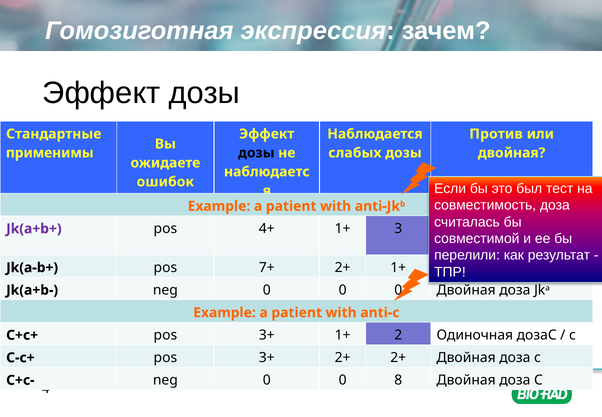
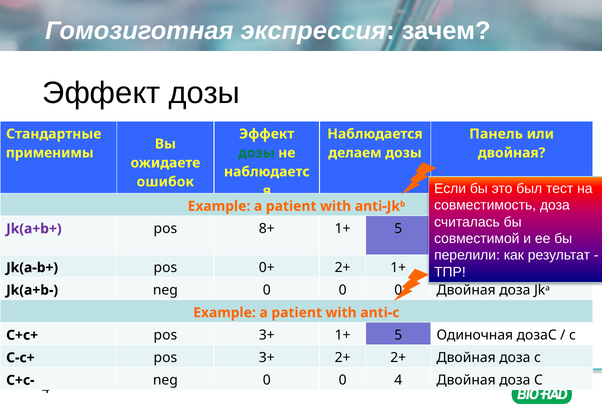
Против: Против -> Панель (496, 134)
дозы colour: black -> green (256, 153)
слабых: слабых -> делаем (355, 153)
4+: 4+ -> 8+ (267, 229)
3: 3 -> 5 (398, 229)
7+: 7+ -> 0+ (267, 267)
3+ 1+ 2: 2 -> 5 (398, 335)
0 8: 8 -> 4 (398, 380)
